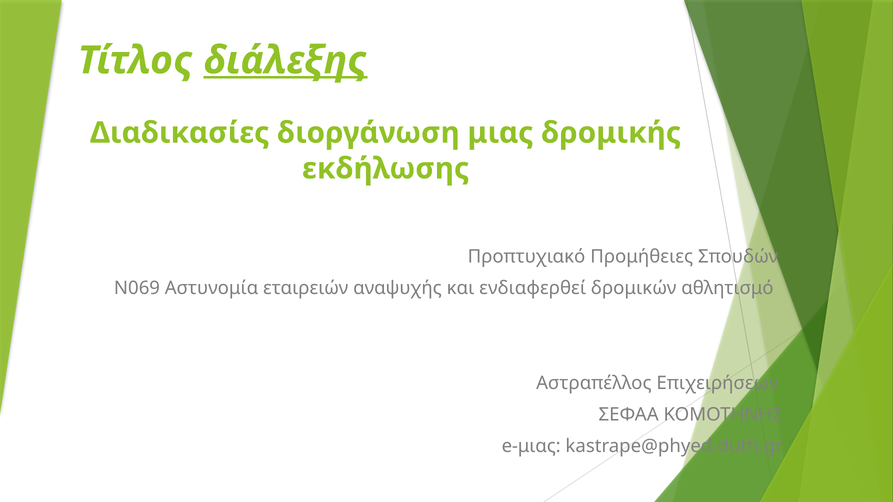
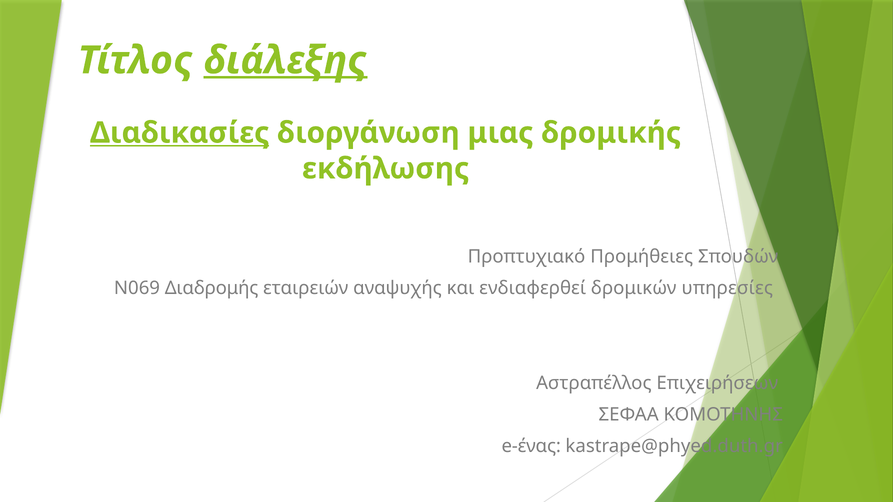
Διαδικασίες underline: none -> present (180, 133)
Αστυνομία: Αστυνομία -> Διαδρομής (212, 288)
αθλητισμό: αθλητισμό -> υπηρεσίες (727, 288)
e-μιας: e-μιας -> e-ένας (531, 447)
